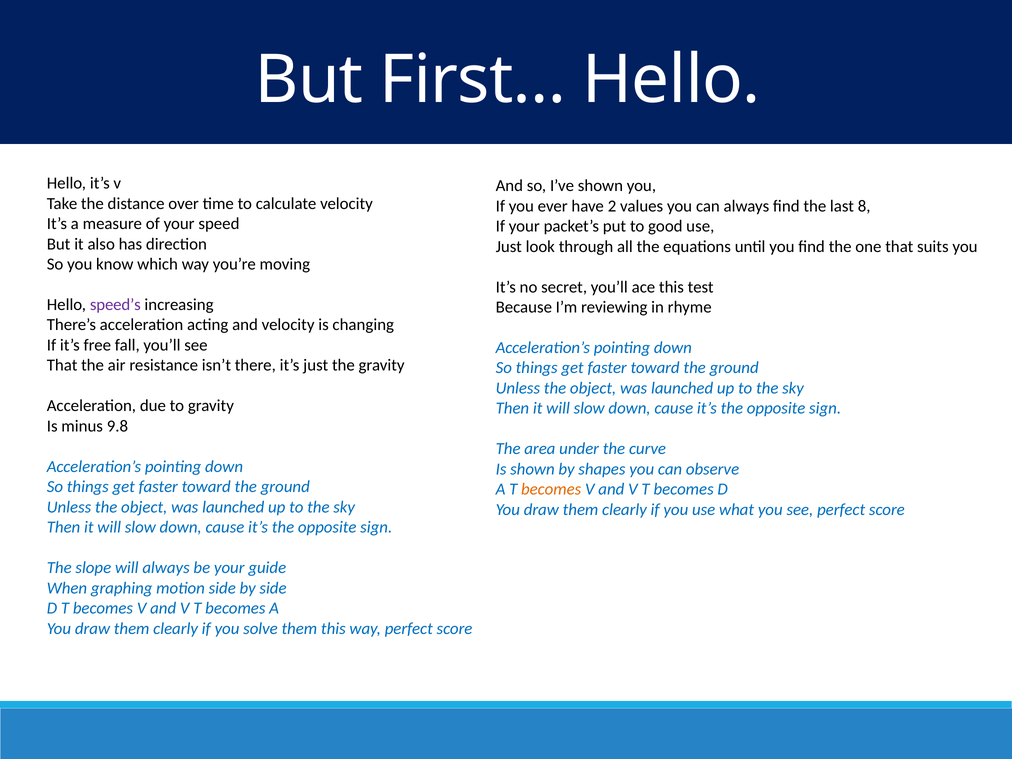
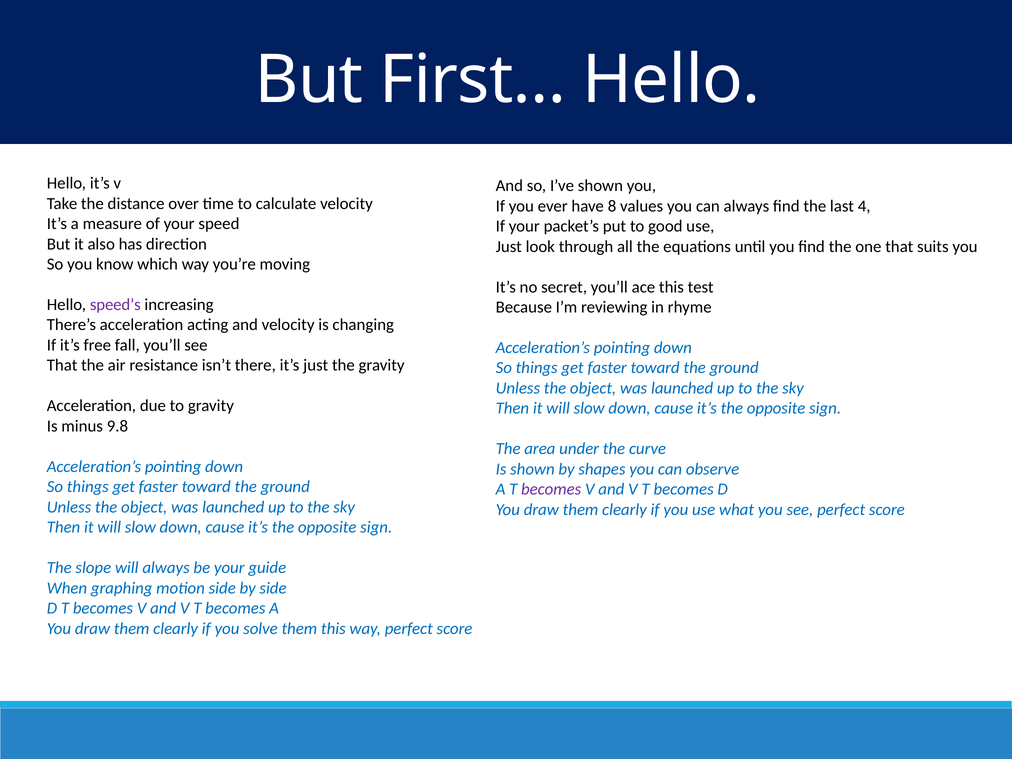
2: 2 -> 8 (612, 206)
8: 8 -> 4 (864, 206)
becomes colour: orange -> purple (551, 489)
